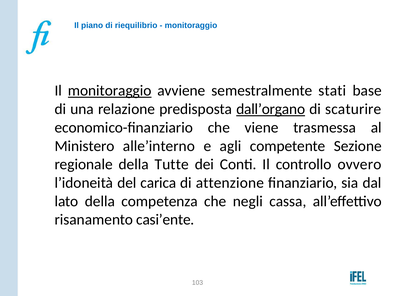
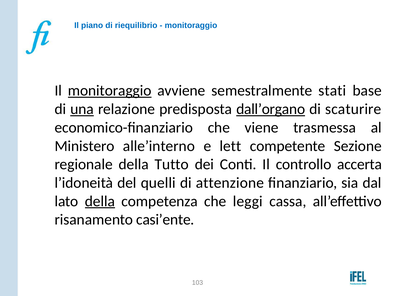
una underline: none -> present (82, 109)
agli: agli -> lett (230, 146)
Tutte: Tutte -> Tutto (172, 165)
ovvero: ovvero -> accerta (360, 165)
carica: carica -> quelli (158, 183)
della underline: none -> present (100, 201)
negli: negli -> leggi (248, 201)
